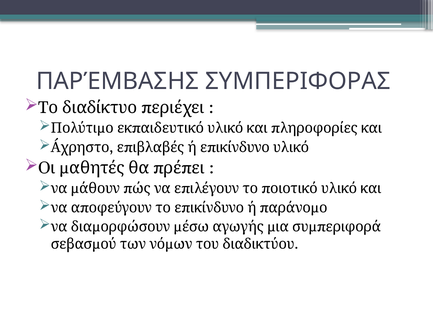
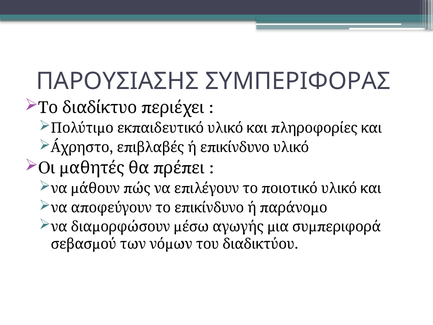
ΠΑΡΈΜΒΑΣΗΣ: ΠΑΡΈΜΒΑΣΗΣ -> ΠΑΡΟΥΣΙΑΣΗΣ (117, 81)
